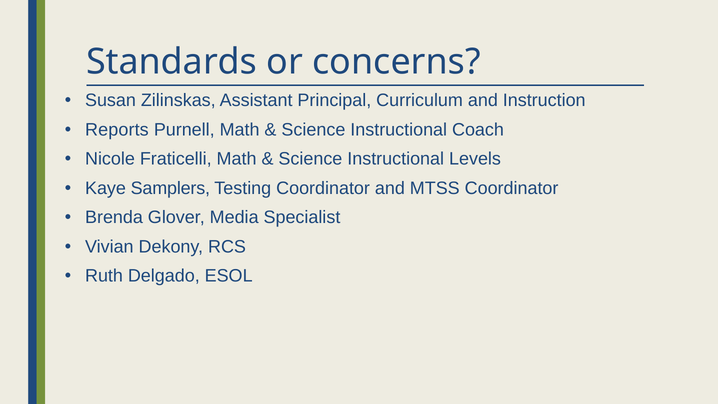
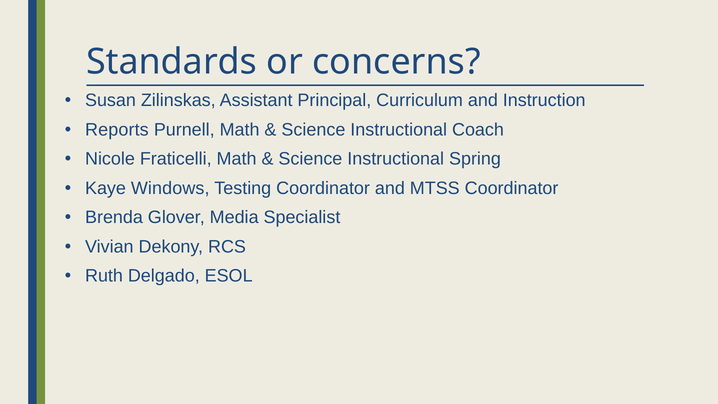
Levels: Levels -> Spring (475, 159)
Samplers: Samplers -> Windows (170, 188)
